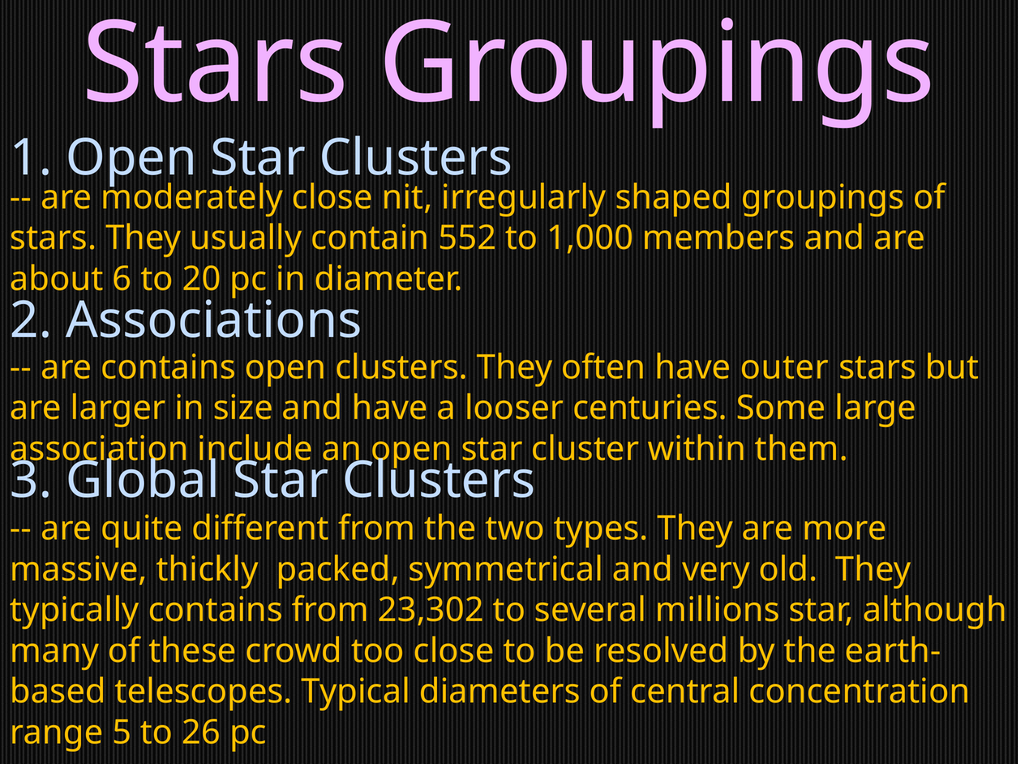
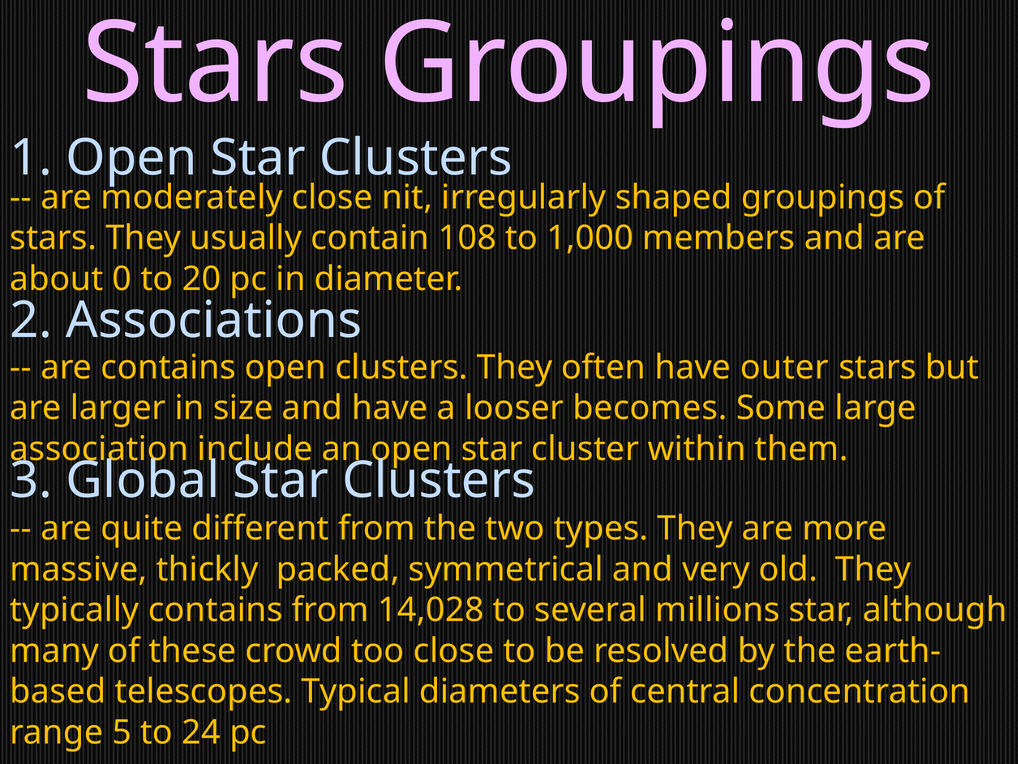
552: 552 -> 108 (467, 238)
6: 6 -> 0 (122, 279)
centuries: centuries -> becomes (650, 408)
23,302: 23,302 -> 14,028 (431, 610)
26: 26 -> 24 (201, 732)
